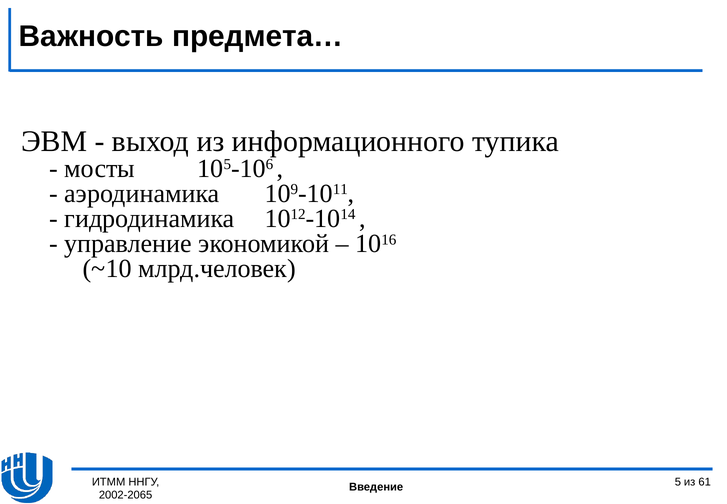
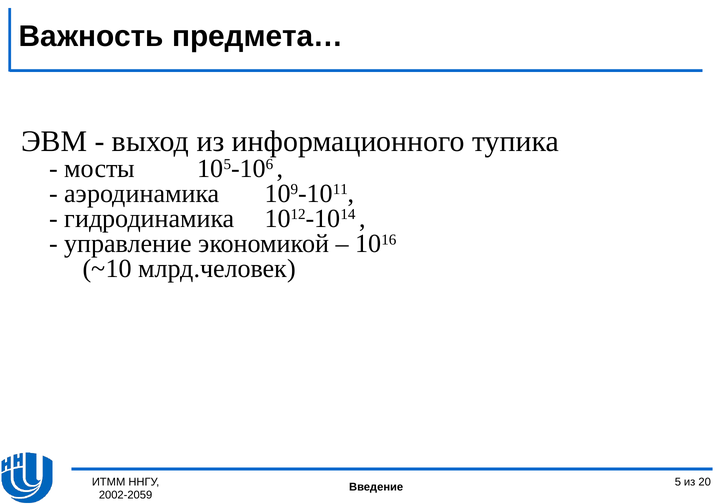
61: 61 -> 20 (705, 481)
2002-2065: 2002-2065 -> 2002-2059 (126, 495)
